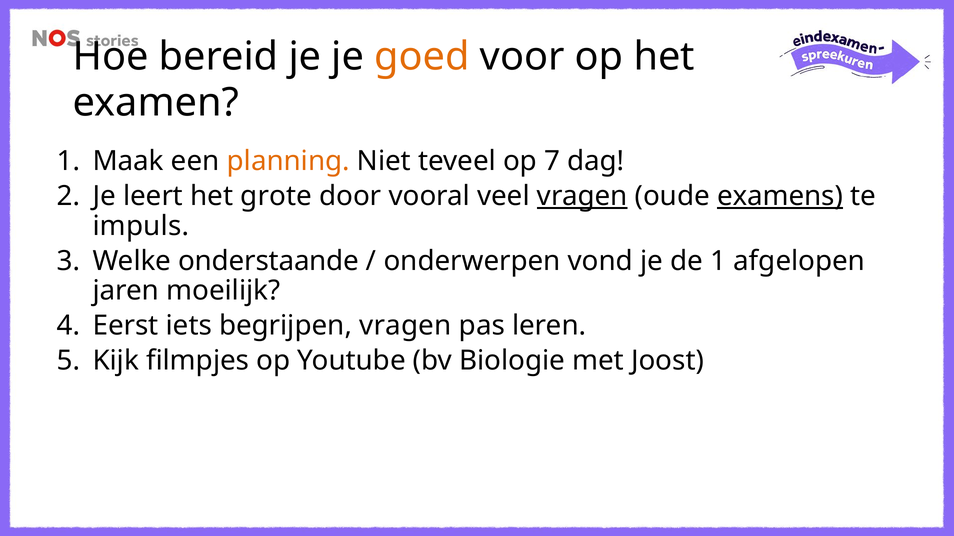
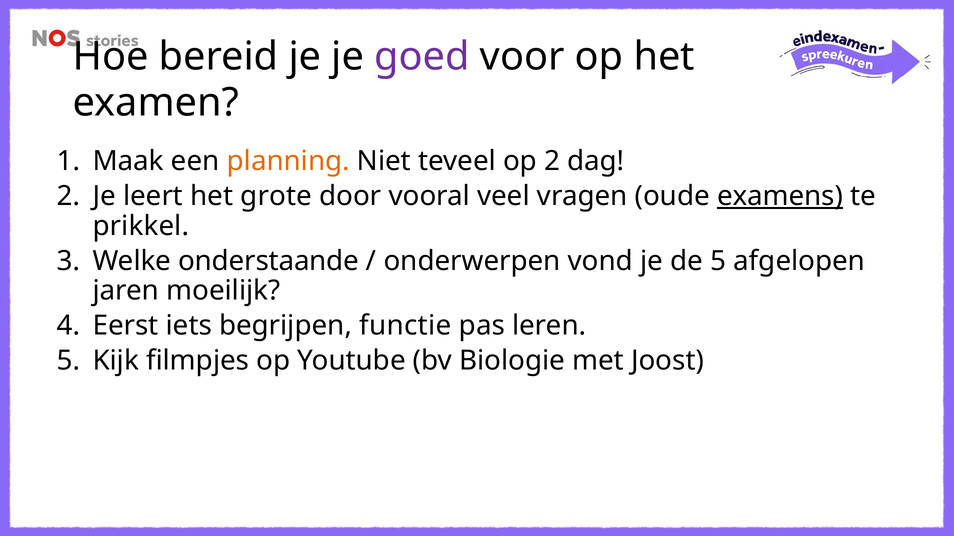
goed colour: orange -> purple (422, 57)
op 7: 7 -> 2 (552, 161)
vragen underline: present -> none (582, 196)
impuls: impuls -> prikkel (141, 226)
de 1: 1 -> 5 (718, 261)
begrijpen vragen: vragen -> functie (405, 326)
